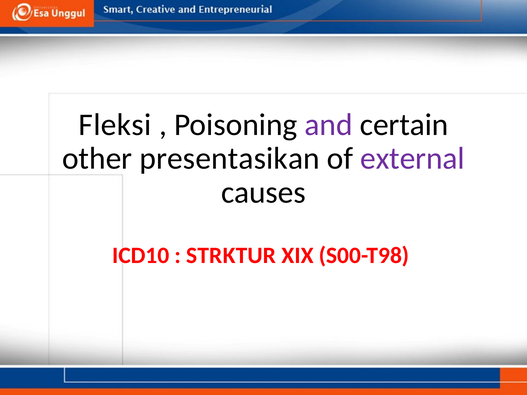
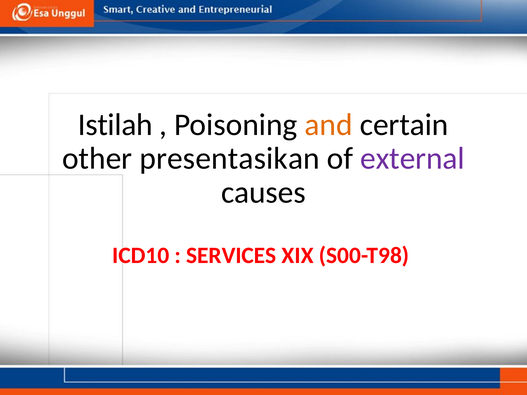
Fleksi: Fleksi -> Istilah (115, 125)
and colour: purple -> orange (329, 125)
STRKTUR: STRKTUR -> SERVICES (231, 255)
